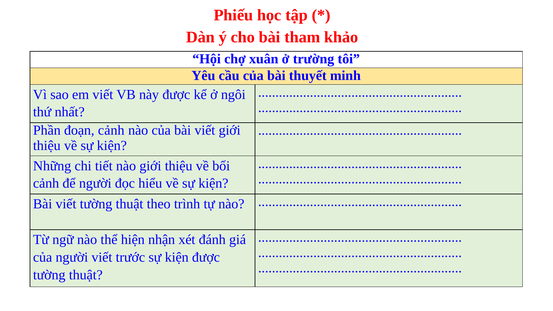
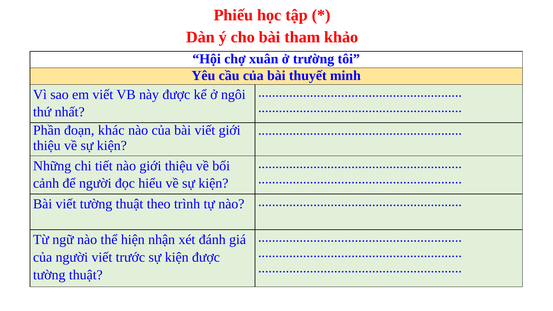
đoạn cảnh: cảnh -> khác (111, 130)
